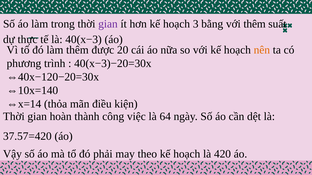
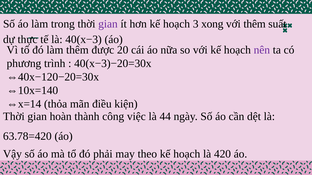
bằng: bằng -> xong (212, 24)
nên colour: orange -> purple (262, 50)
64: 64 -> 44 (165, 117)
37.57=420: 37.57=420 -> 63.78=420 (27, 137)
